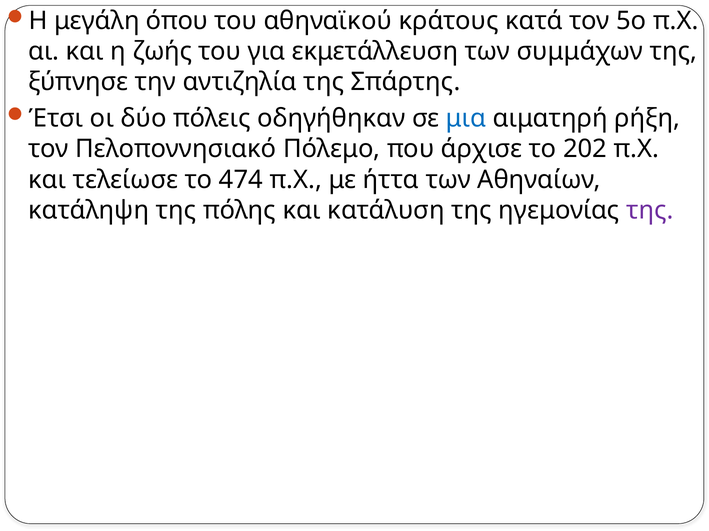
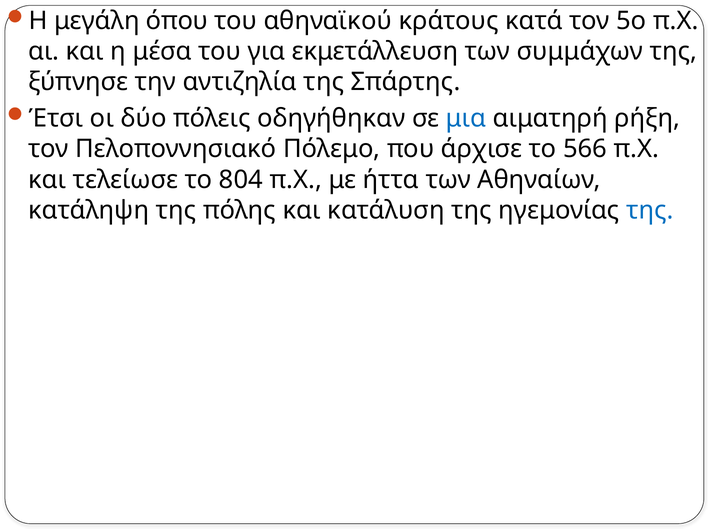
ζωής: ζωής -> μέσα (162, 51)
202: 202 -> 566 (585, 149)
474: 474 -> 804 (241, 180)
της colour: purple -> blue (650, 211)
